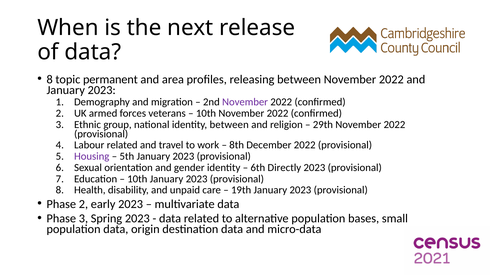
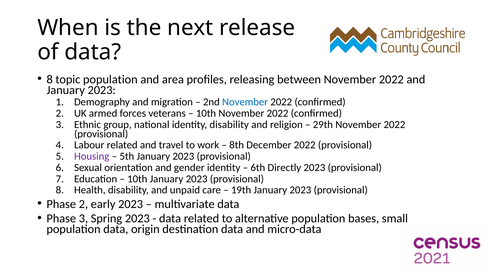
topic permanent: permanent -> population (110, 80)
November colour: purple -> blue (245, 102)
identity between: between -> disability (229, 125)
